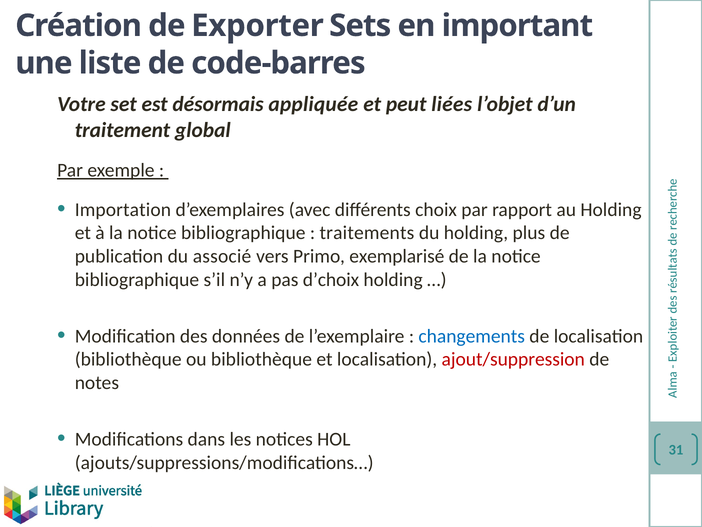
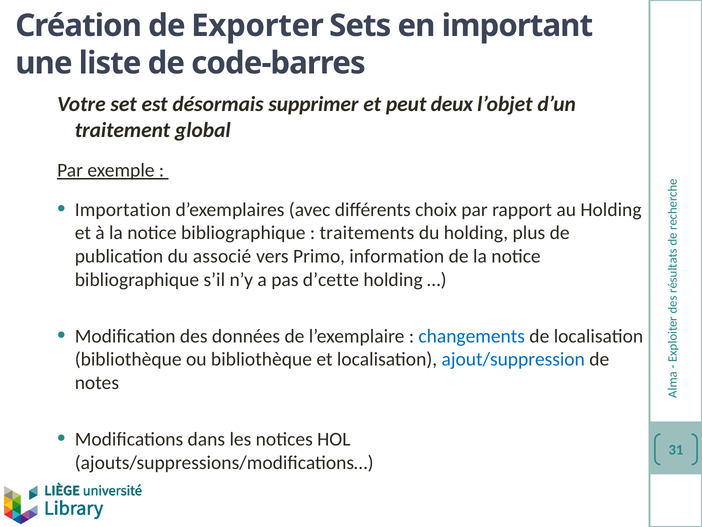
appliquée: appliquée -> supprimer (313, 104)
liées: liées -> deux (452, 104)
exemplarisé: exemplarisé -> information (397, 256)
d’choix: d’choix -> d’cette (331, 280)
ajout/suppression colour: red -> blue (513, 359)
